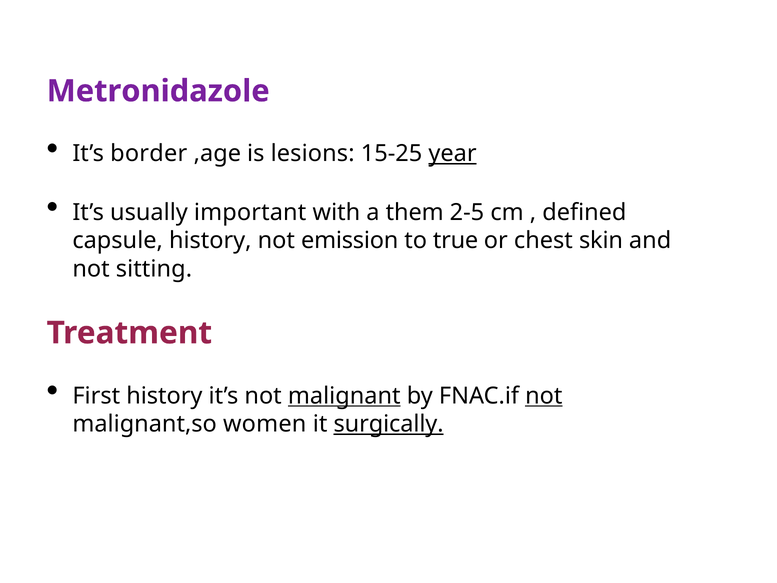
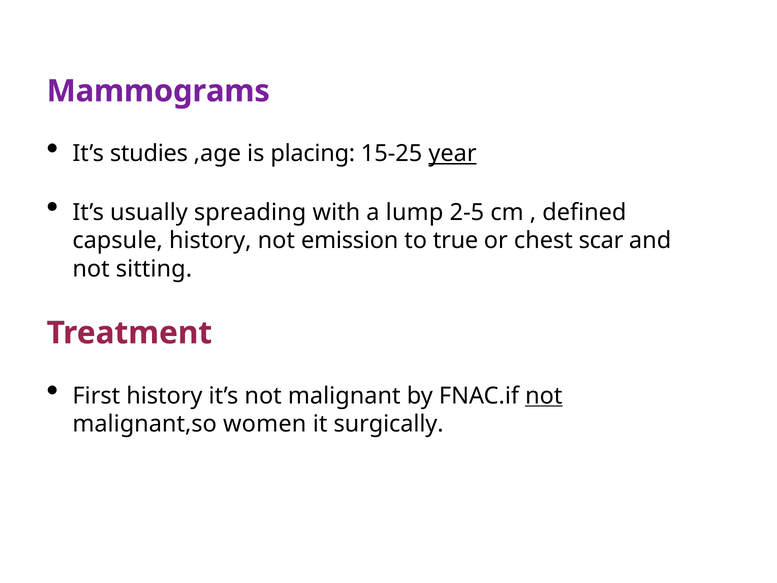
Metronidazole: Metronidazole -> Mammograms (158, 91)
border: border -> studies (149, 154)
lesions: lesions -> placing (313, 154)
important: important -> spreading (250, 212)
them: them -> lump (415, 212)
skin: skin -> scar (601, 240)
malignant underline: present -> none (344, 396)
surgically underline: present -> none (389, 424)
